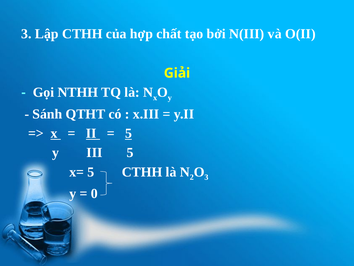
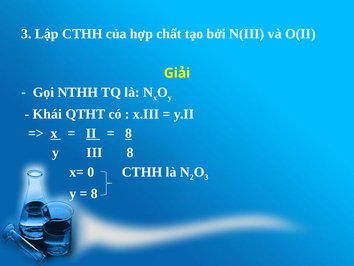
Sánh: Sánh -> Khái (47, 114)
5: 5 -> 8 (128, 133)
III 5: 5 -> 8 (130, 152)
x= 5: 5 -> 0 (91, 172)
0: 0 -> 8 (94, 193)
